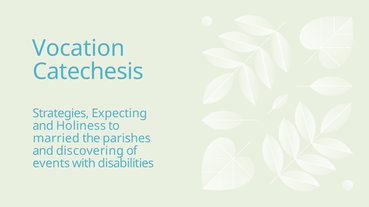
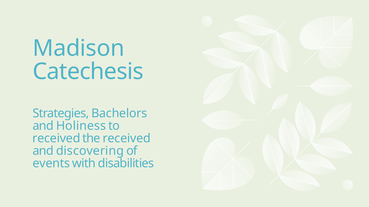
Vocation: Vocation -> Madison (79, 48)
Expecting: Expecting -> Bachelors (119, 114)
married: married -> received (56, 139)
the parishes: parishes -> received (127, 139)
